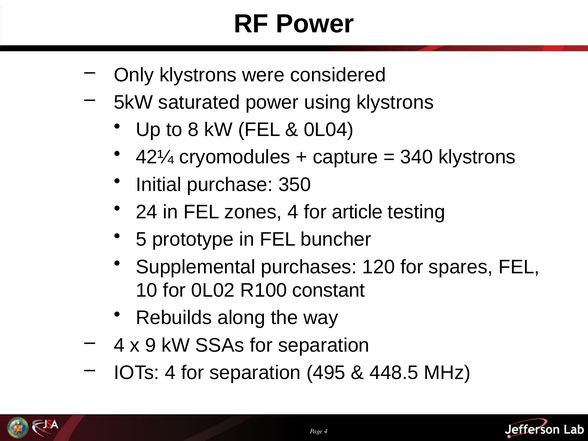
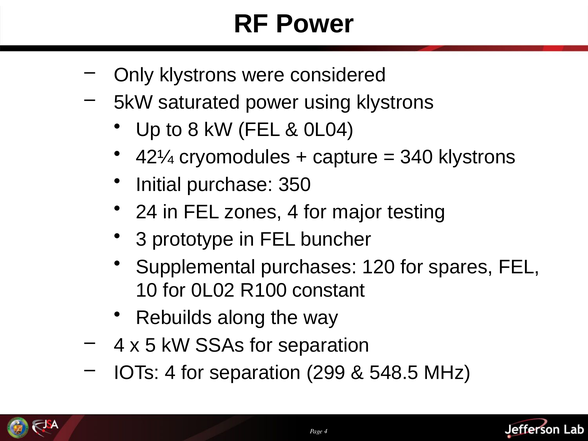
article: article -> major (357, 212)
5: 5 -> 3 (141, 239)
9: 9 -> 5 (151, 345)
495: 495 -> 299 (326, 373)
448.5: 448.5 -> 548.5 (394, 373)
